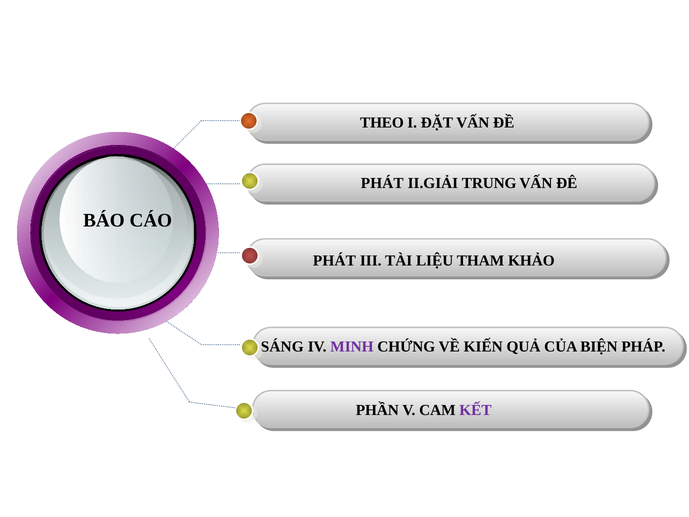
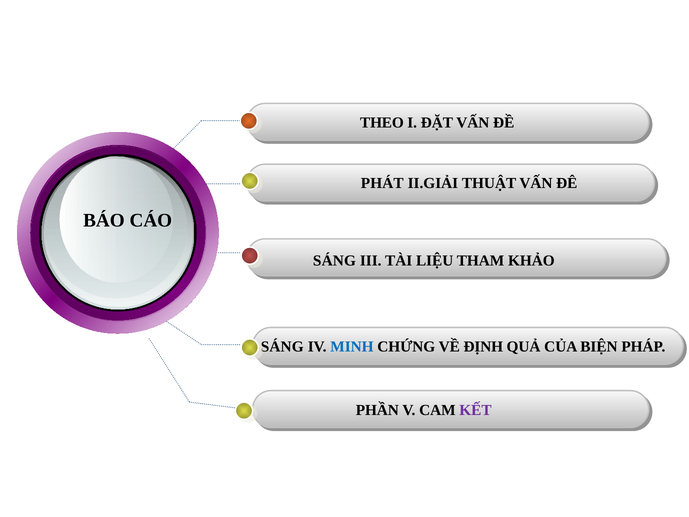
TRUNG: TRUNG -> THUẬT (489, 183)
PHÁT: PHÁT -> SÁNG (334, 261)
MINH colour: purple -> blue (352, 347)
KIẾN: KIẾN -> ĐỊNH (483, 347)
